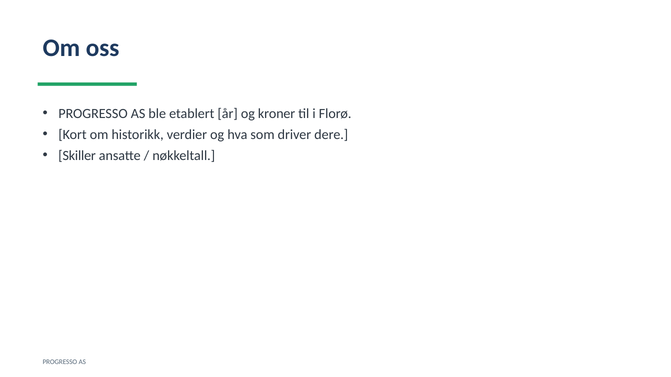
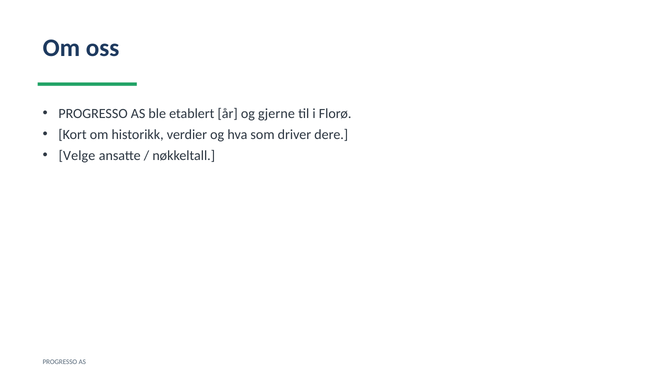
kroner: kroner -> gjerne (276, 114)
Skiller: Skiller -> Velge (77, 156)
